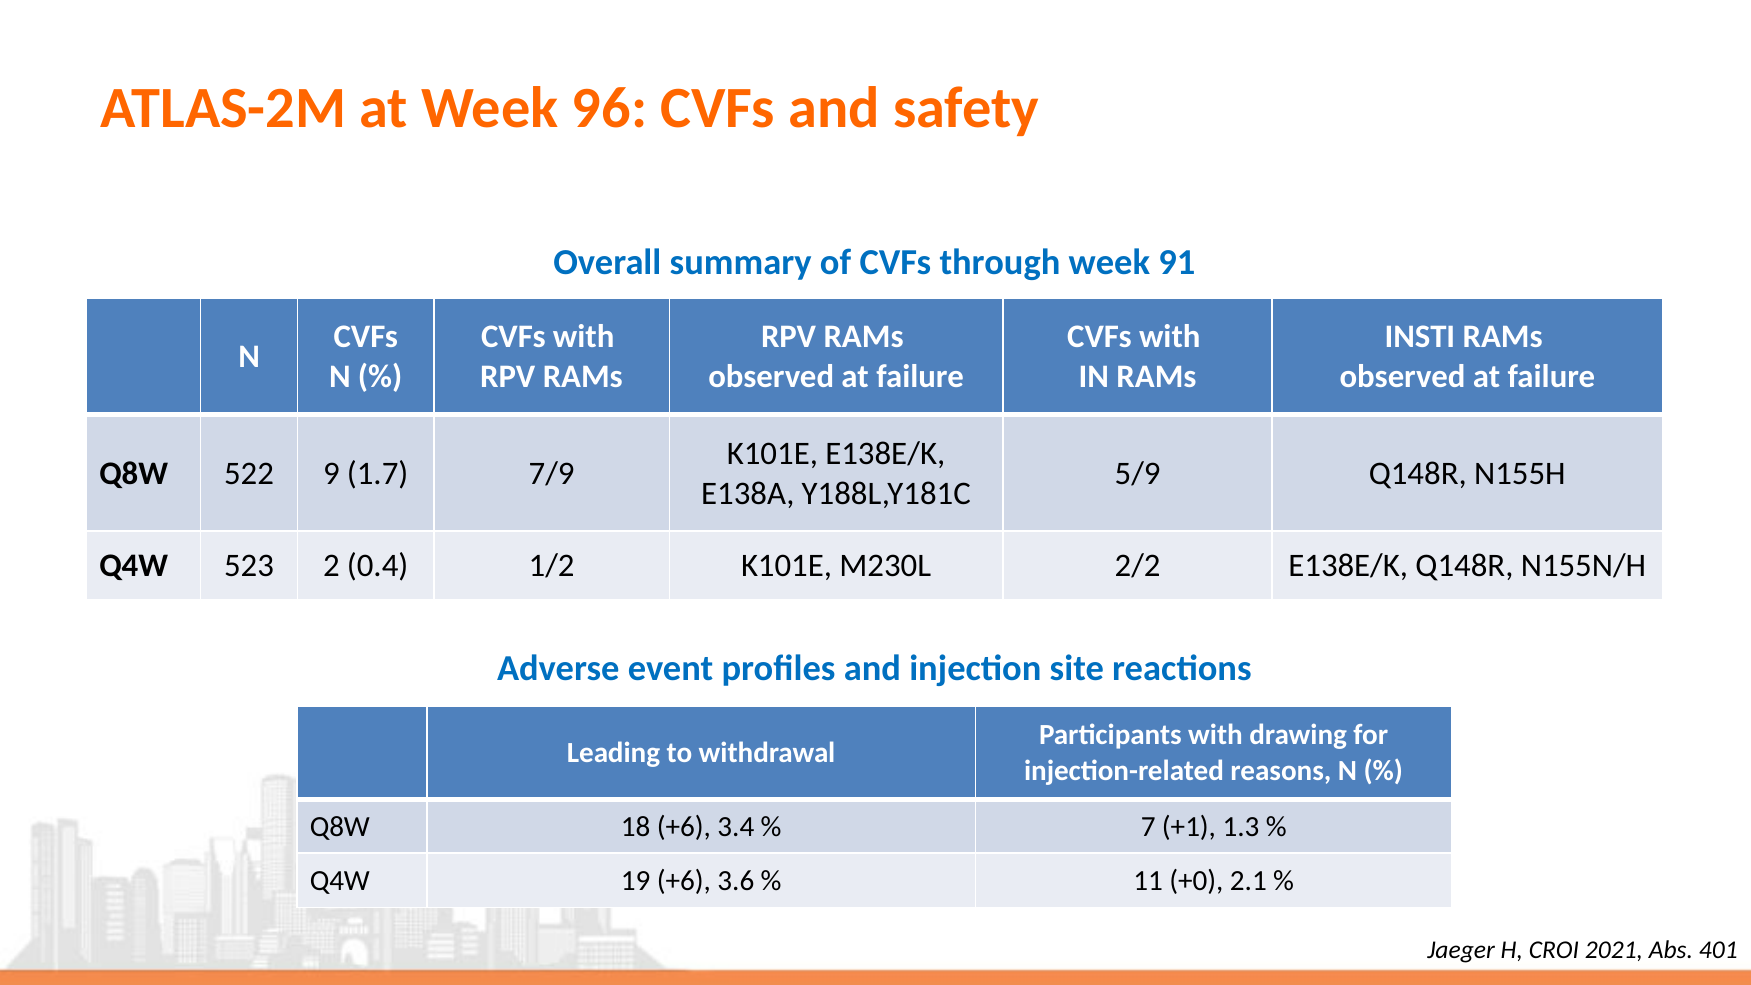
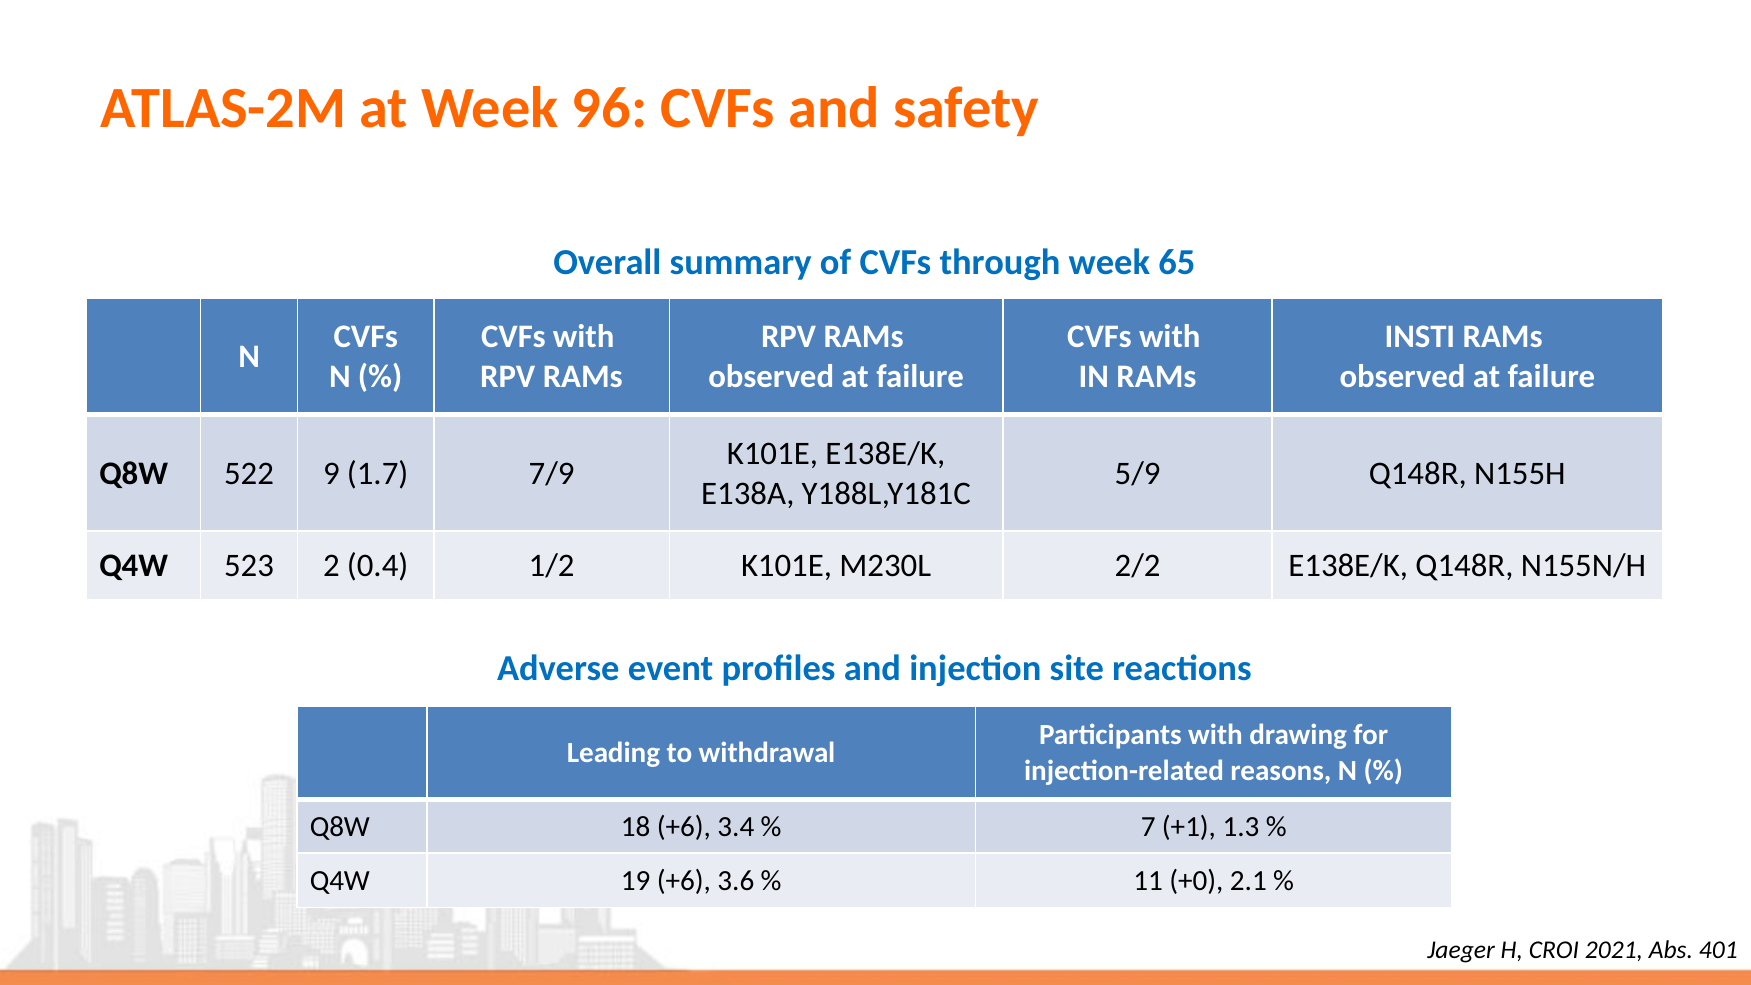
91: 91 -> 65 (1177, 263)
